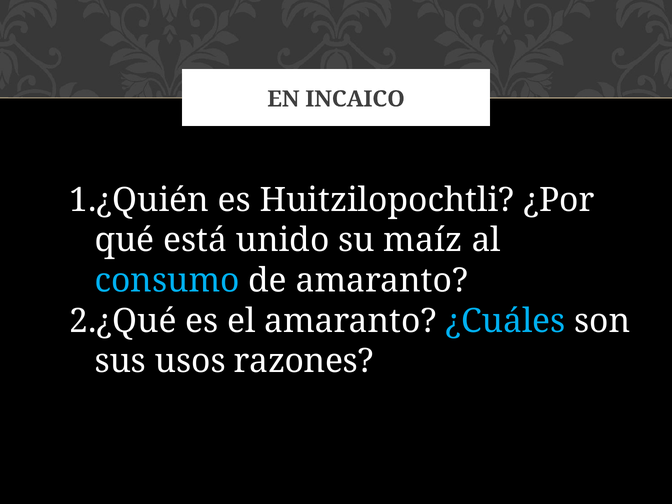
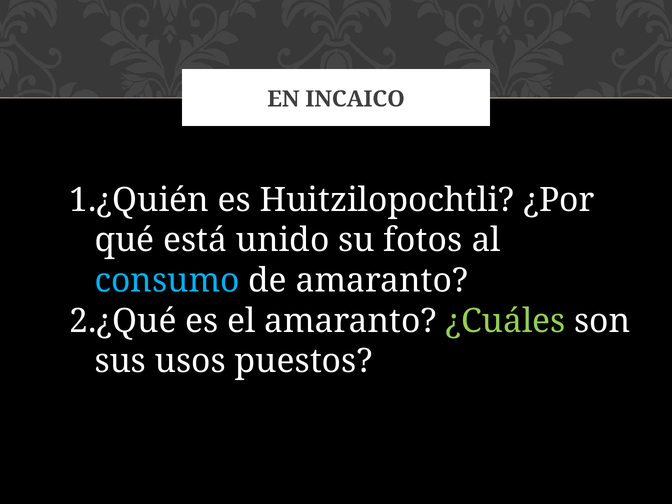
maíz: maíz -> fotos (423, 240)
¿Cuáles colour: light blue -> light green (505, 321)
razones: razones -> puestos (304, 361)
